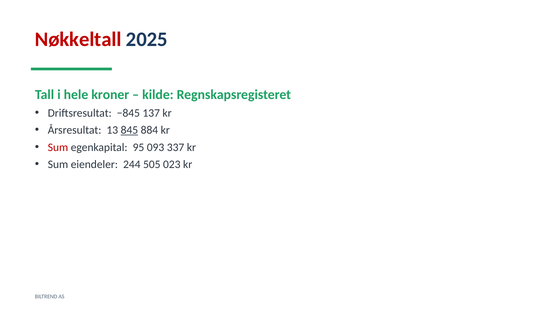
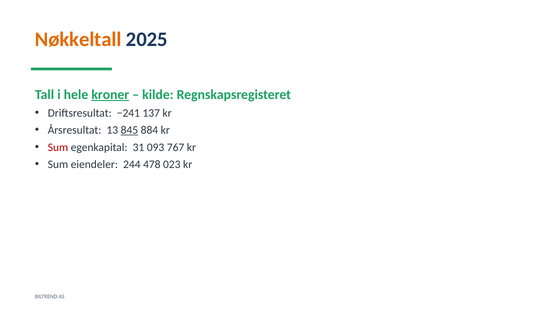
Nøkkeltall colour: red -> orange (78, 39)
kroner underline: none -> present (110, 95)
−845: −845 -> −241 (128, 113)
95: 95 -> 31 (138, 147)
337: 337 -> 767 (176, 147)
505: 505 -> 478 (152, 164)
